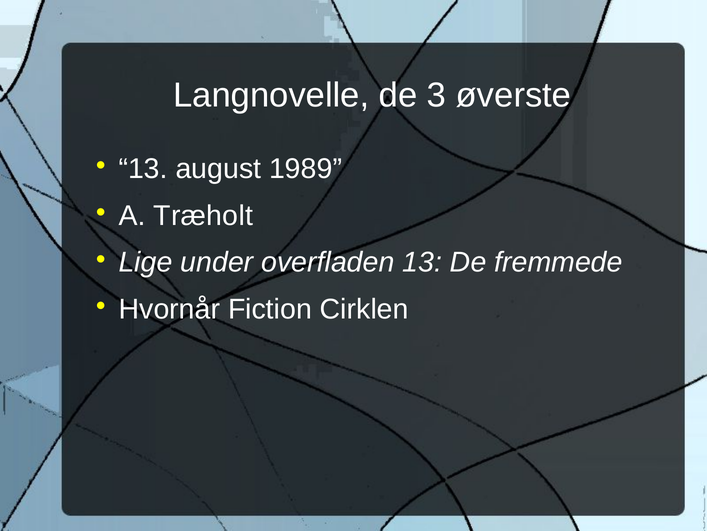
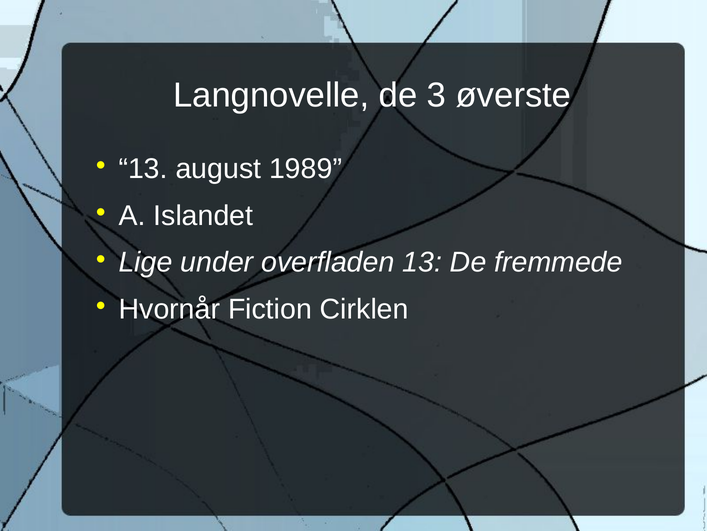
Træholt: Træholt -> Islandet (203, 215)
